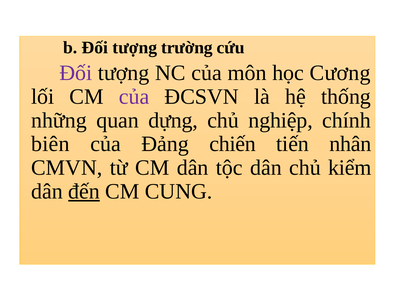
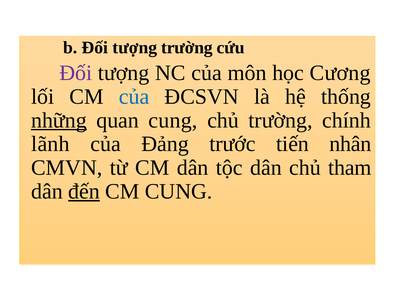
của colour: purple -> blue (134, 97)
những underline: none -> present (59, 120)
quan dựng: dựng -> cung (173, 120)
chủ nghiệp: nghiệp -> trường (281, 120)
biên: biên -> lãnh (50, 144)
chiến: chiến -> trước (233, 144)
kiểm: kiểm -> tham (350, 168)
